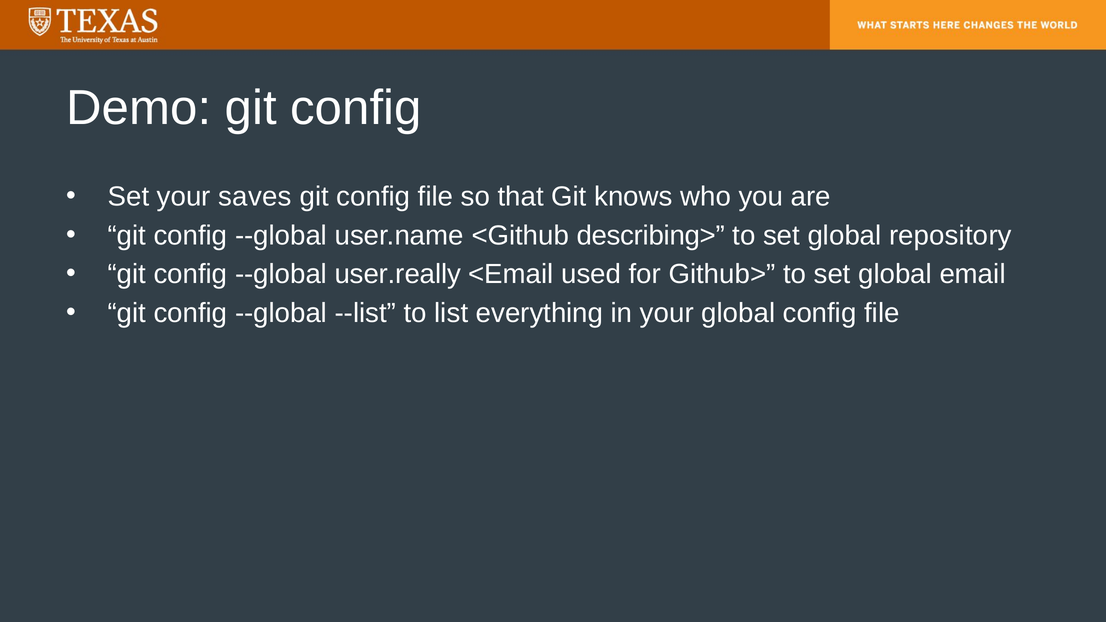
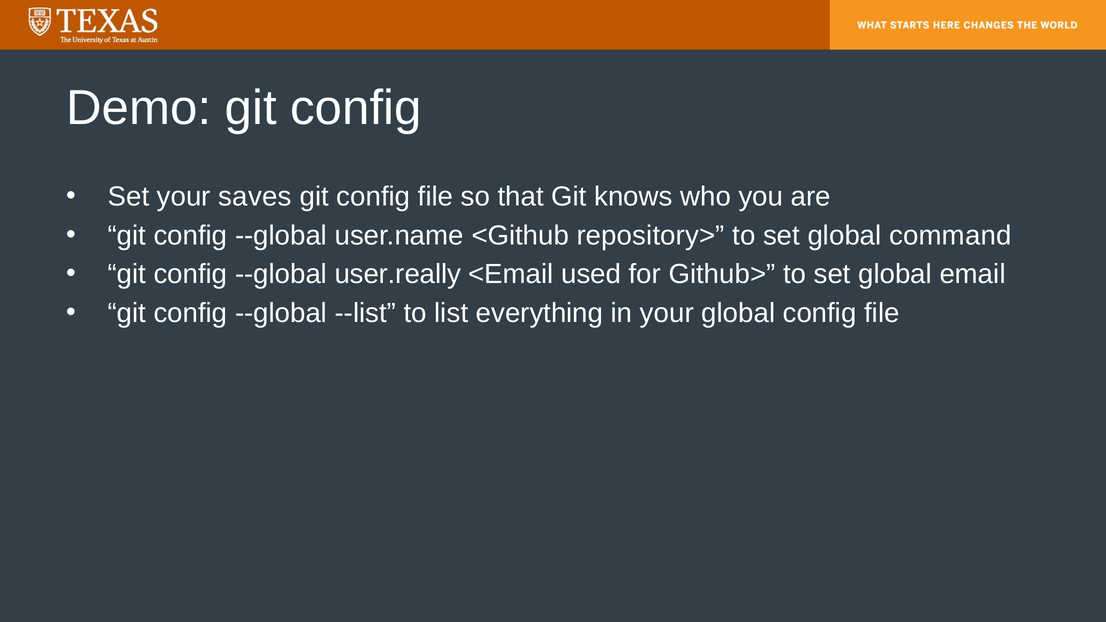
describing>: describing> -> repository> (651, 236)
repository: repository -> command (950, 236)
